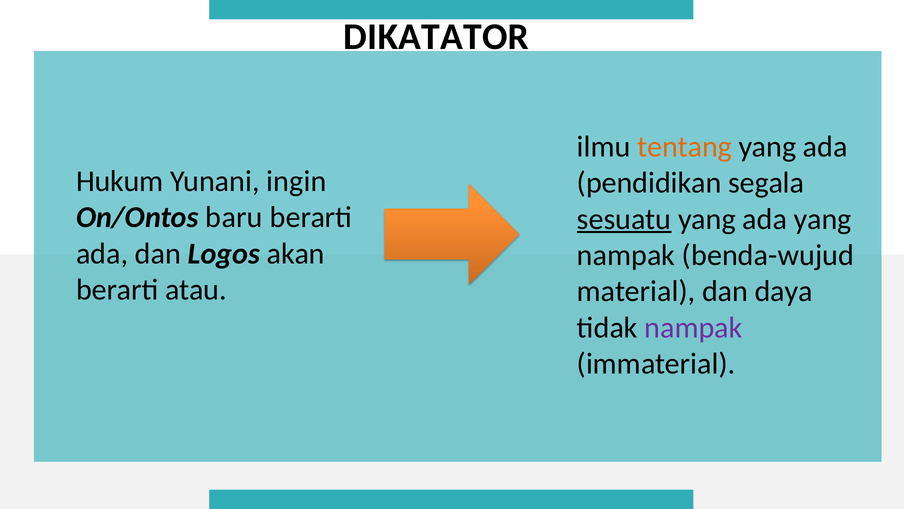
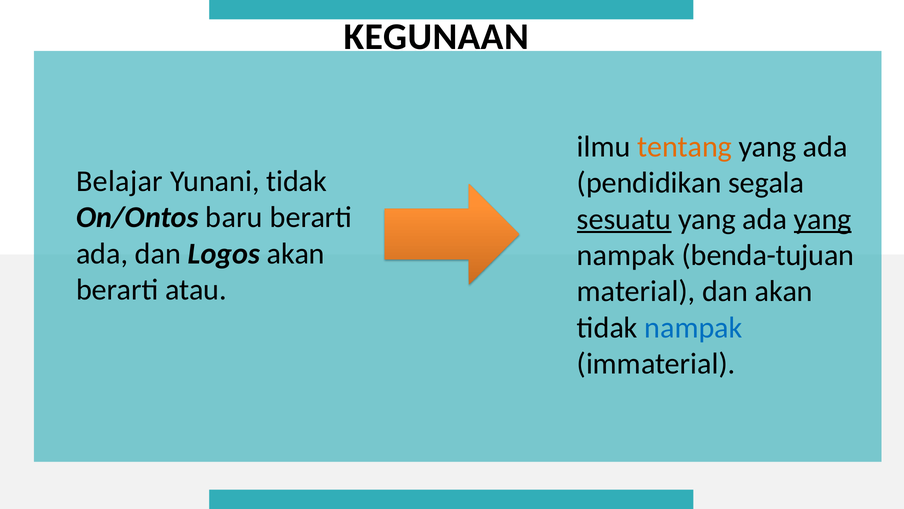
DIKATATOR: DIKATATOR -> KEGUNAAN (436, 37)
Hukum: Hukum -> Belajar (119, 181)
Yunani ingin: ingin -> tidak (297, 181)
yang underline: none -> present (823, 219)
benda-wujud: benda-wujud -> benda-tujuan (768, 255)
dan daya: daya -> akan (784, 291)
nampak colour: purple -> blue (693, 327)
